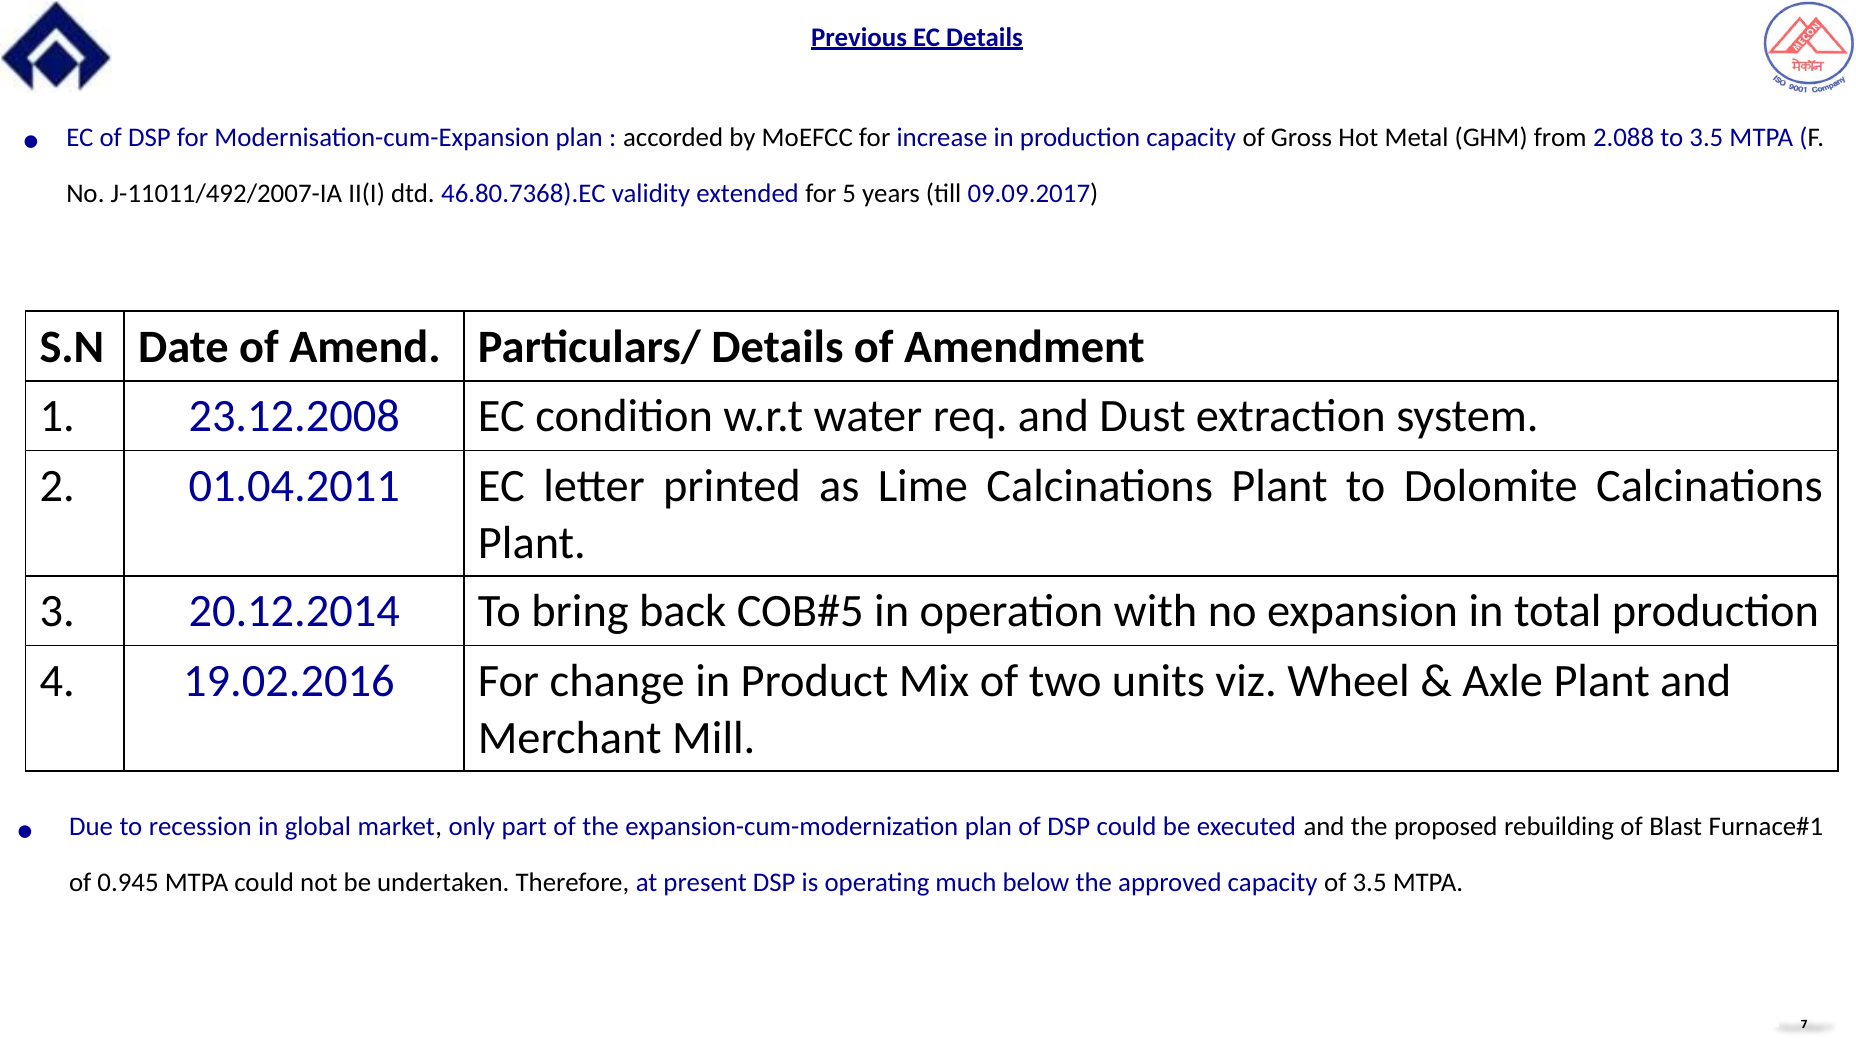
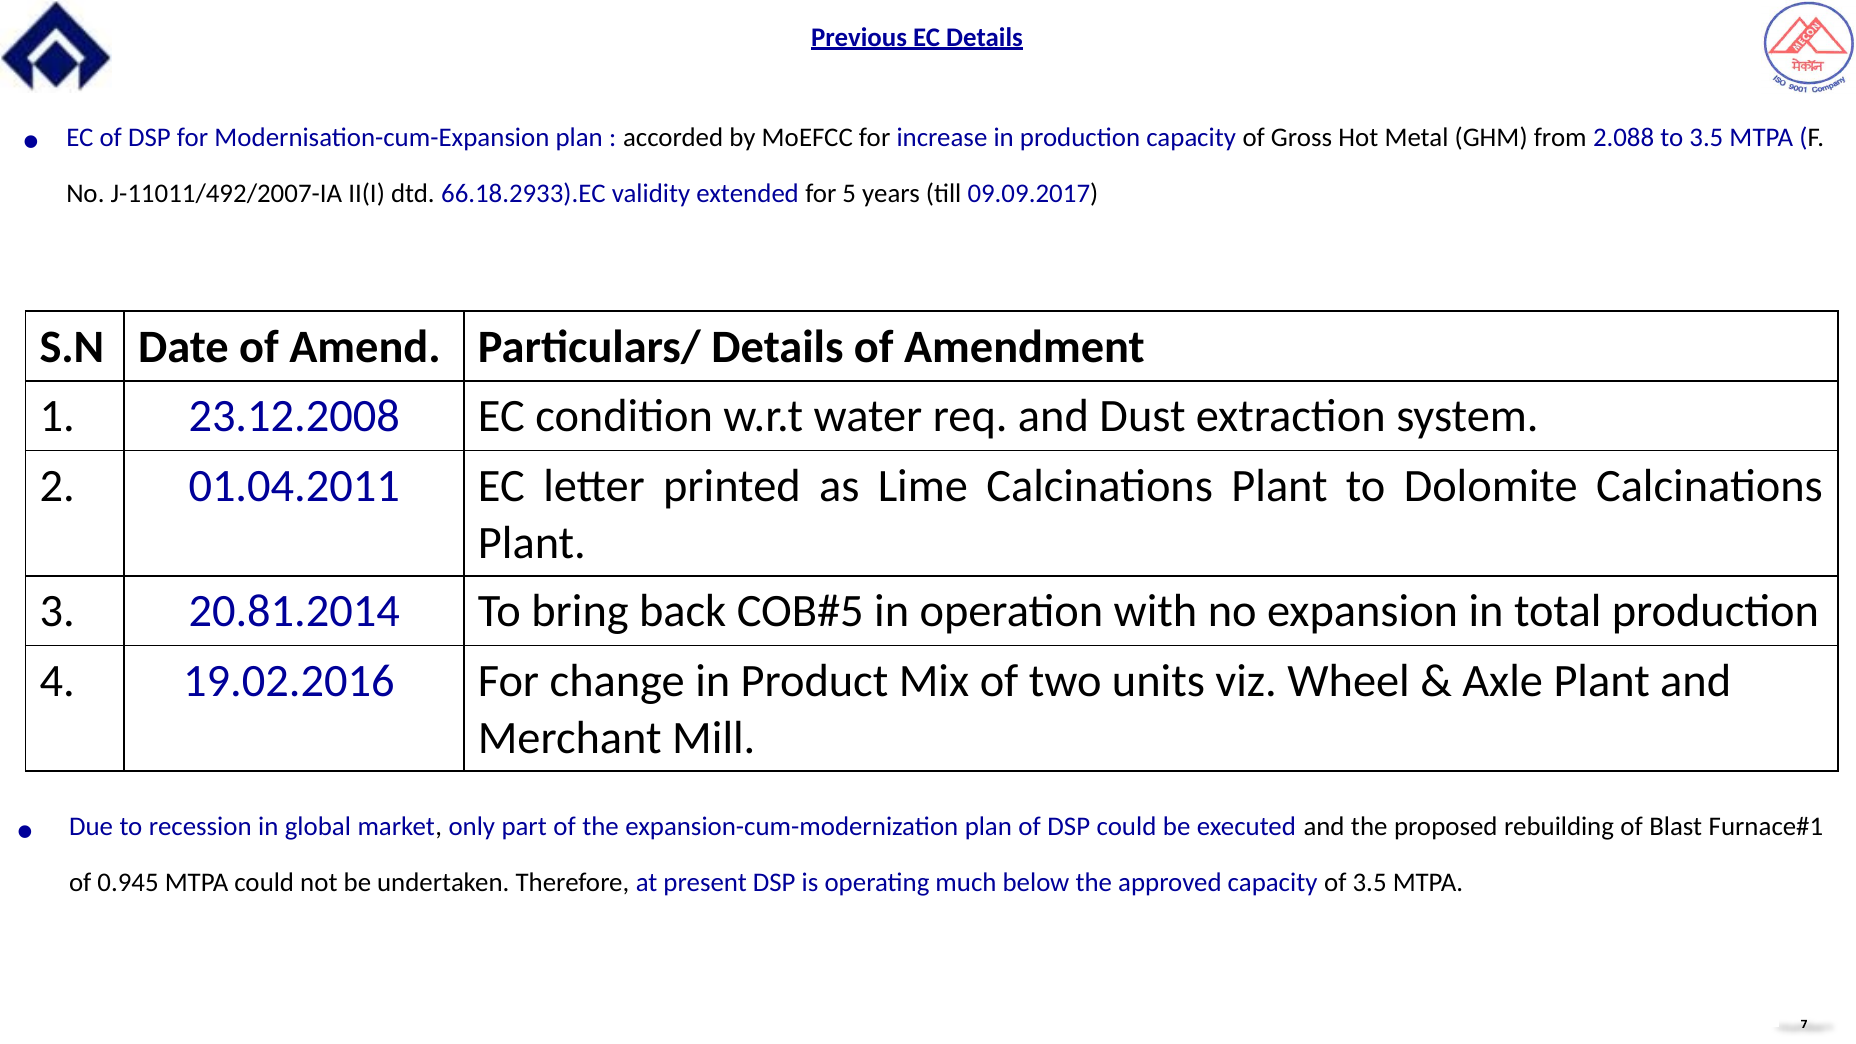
46.80.7368).EC: 46.80.7368).EC -> 66.18.2933).EC (523, 193)
20.12.2014: 20.12.2014 -> 20.81.2014 (294, 611)
